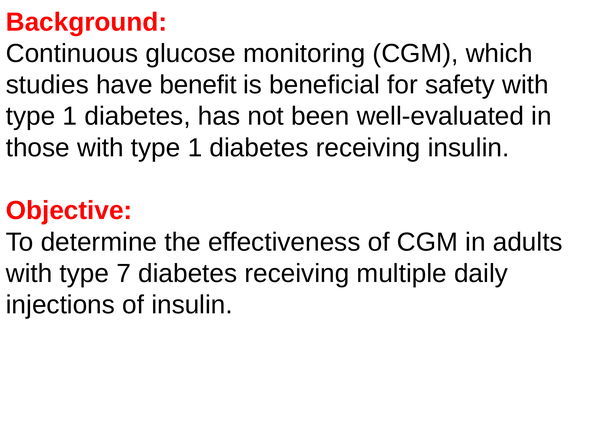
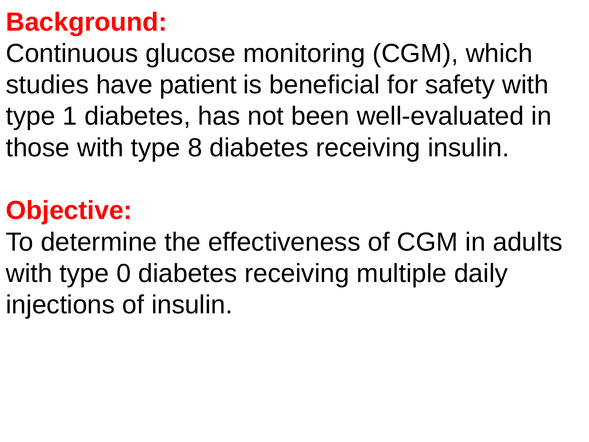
benefit: benefit -> patient (198, 85)
those with type 1: 1 -> 8 (195, 148)
7: 7 -> 0 (124, 273)
